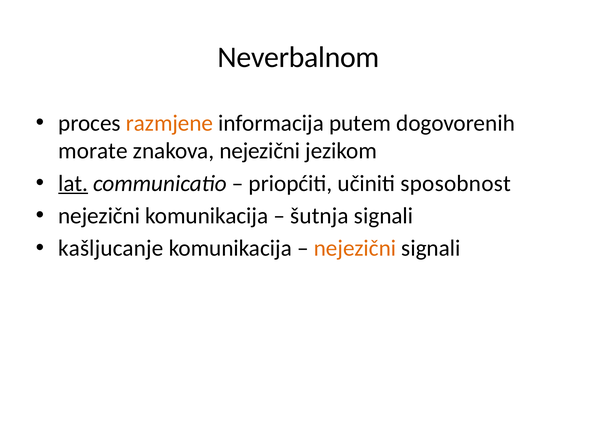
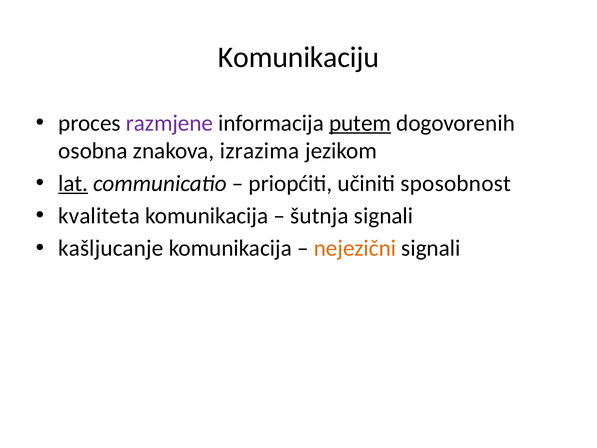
Neverbalnom: Neverbalnom -> Komunikaciju (299, 57)
razmjene colour: orange -> purple (170, 123)
putem underline: none -> present (360, 123)
morate: morate -> osobna (93, 151)
znakova nejezični: nejezični -> izrazima (260, 151)
nejezični: nejezični -> kvaliteta (99, 216)
